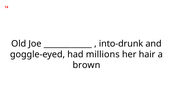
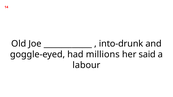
hair: hair -> said (147, 55)
brown: brown -> labour (86, 65)
